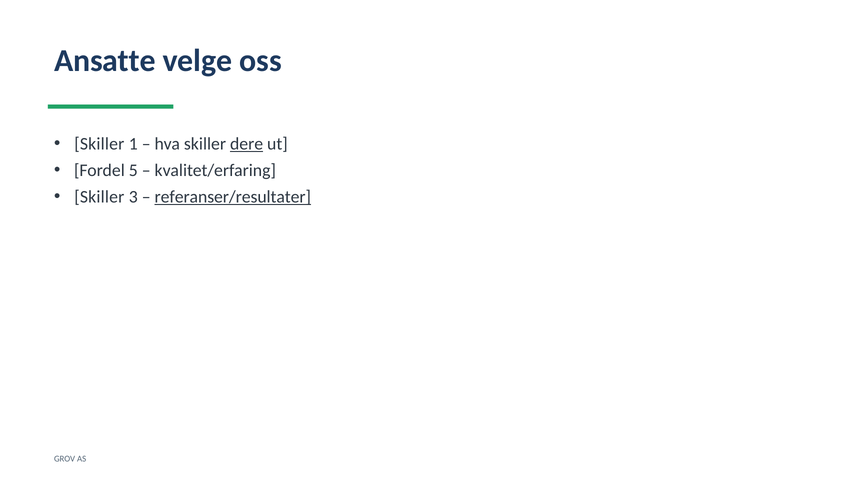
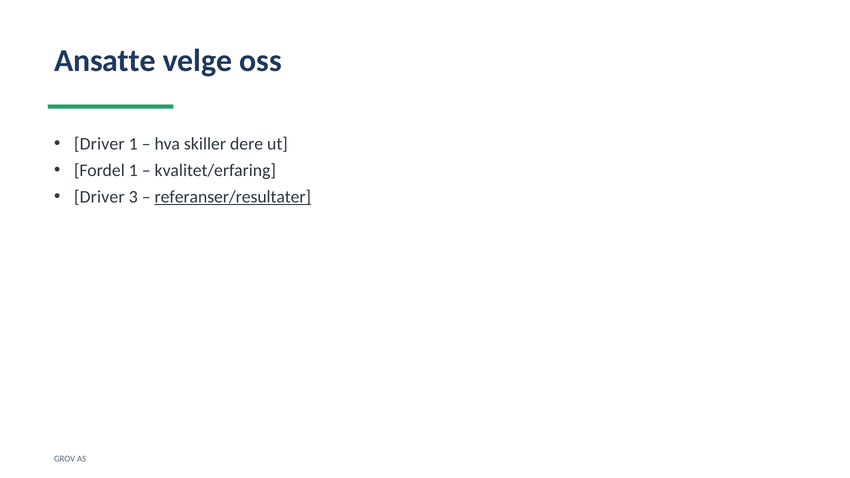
Skiller: Skiller -> Driver (99, 144)
dere underline: present -> none (247, 144)
Fordel 5: 5 -> 1 (133, 171)
Skiller: Skiller -> Driver (99, 197)
